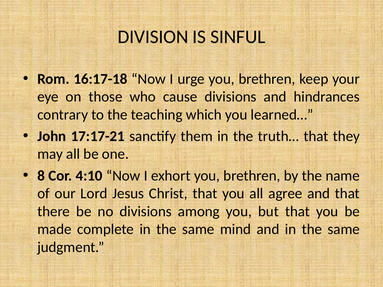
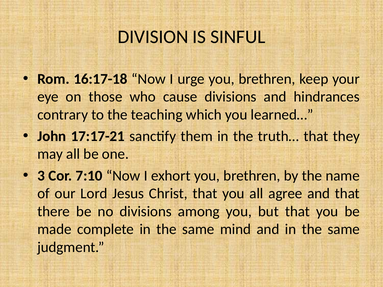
8: 8 -> 3 (41, 176)
4:10: 4:10 -> 7:10 (89, 176)
